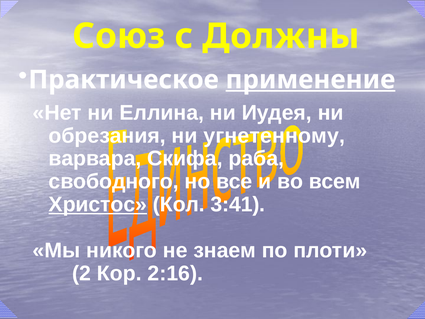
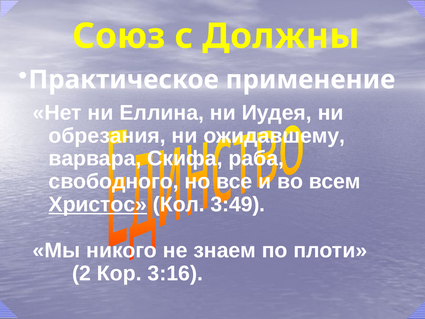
применение underline: present -> none (310, 80)
угнетенному: угнетенному -> ожидавшему (274, 136)
3:41: 3:41 -> 3:49 (238, 204)
2:16: 2:16 -> 3:16 (175, 273)
